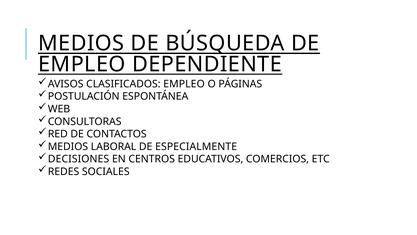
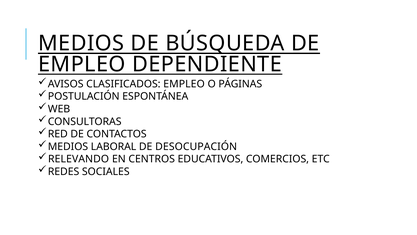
ESPECIALMENTE: ESPECIALMENTE -> DESOCUPACIÓN (196, 146)
DECISIONES: DECISIONES -> RELEVANDO (79, 159)
